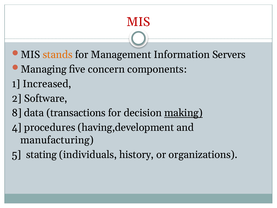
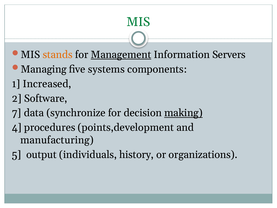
MIS colour: red -> green (138, 22)
Management underline: none -> present (121, 55)
concern: concern -> systems (106, 69)
8: 8 -> 7 (17, 113)
transactions: transactions -> synchronize (76, 113)
having,development: having,development -> points,development (126, 127)
stating: stating -> output (41, 154)
